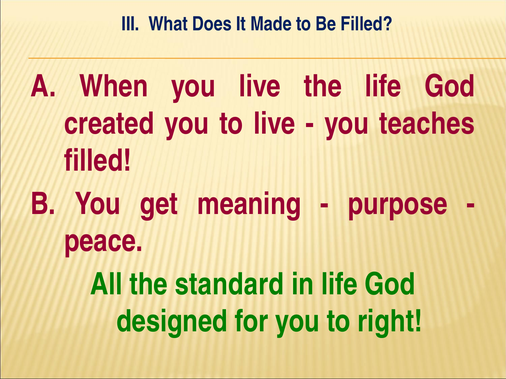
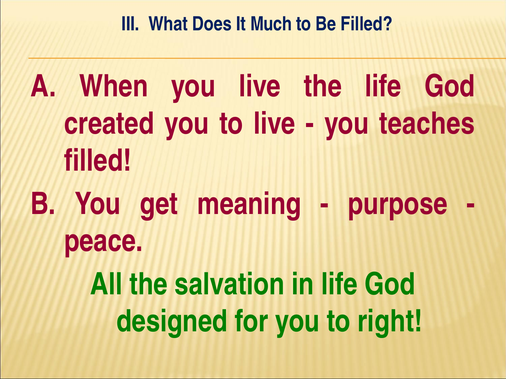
Made: Made -> Much (271, 24)
standard: standard -> salvation (230, 285)
